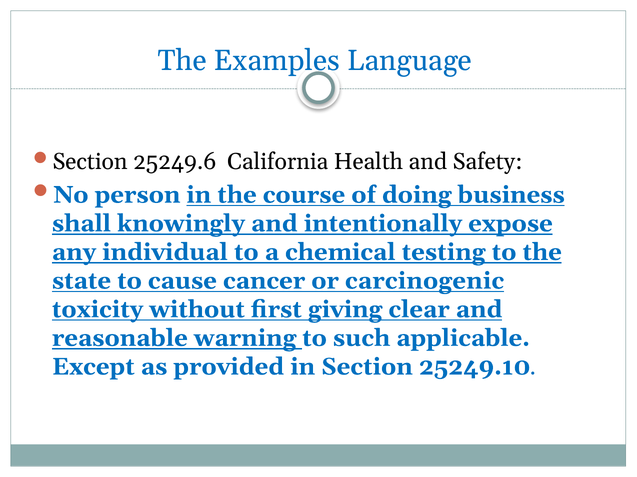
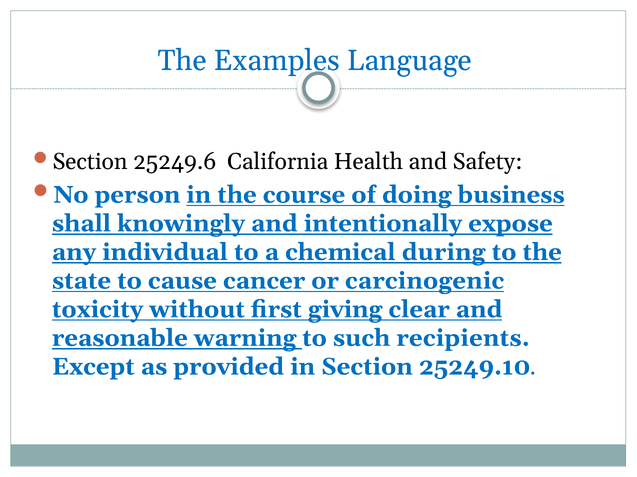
testing: testing -> during (444, 252)
applicable: applicable -> recipients (463, 339)
